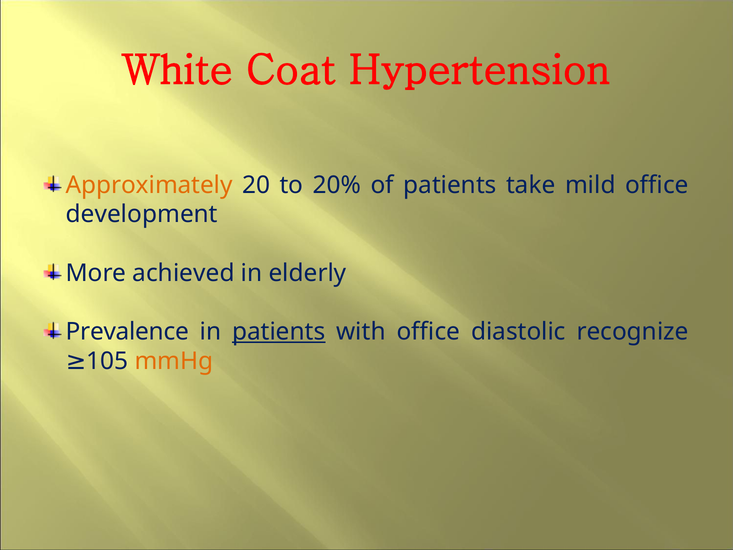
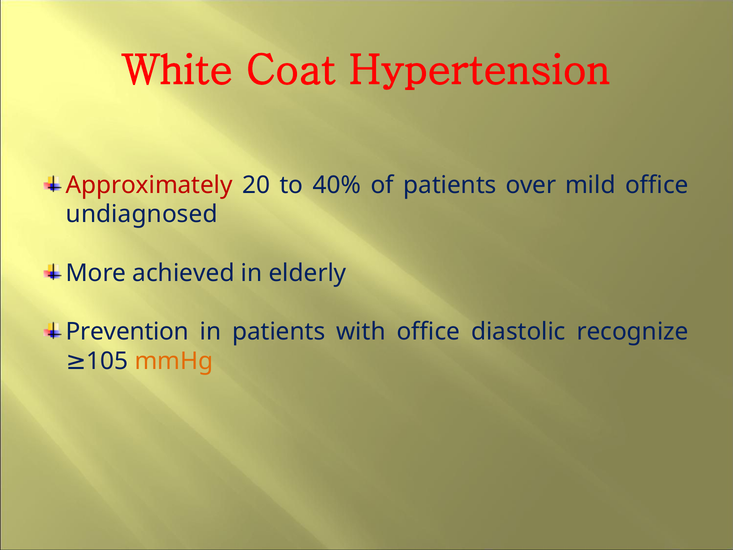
Approximately colour: orange -> red (149, 185)
20%: 20% -> 40% (337, 185)
take: take -> over (531, 185)
development: development -> undiagnosed (142, 214)
Prevalence: Prevalence -> Prevention (127, 332)
patients underline: present -> none (279, 332)
